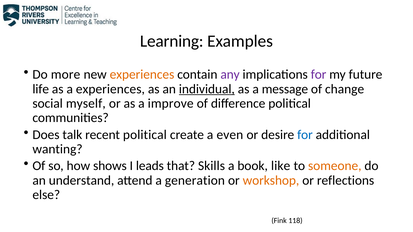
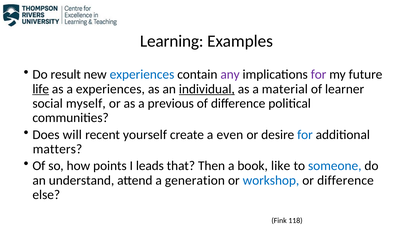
more: more -> result (66, 75)
experiences colour: orange -> blue (142, 75)
life underline: none -> present (41, 89)
message: message -> material (285, 89)
change: change -> learner (345, 89)
improve: improve -> previous (171, 103)
talk: talk -> will (72, 135)
recent political: political -> yourself (145, 135)
wanting: wanting -> matters (57, 149)
shows: shows -> points (110, 166)
Skills: Skills -> Then (212, 166)
someone colour: orange -> blue (335, 166)
workshop colour: orange -> blue (271, 181)
or reflections: reflections -> difference (345, 181)
